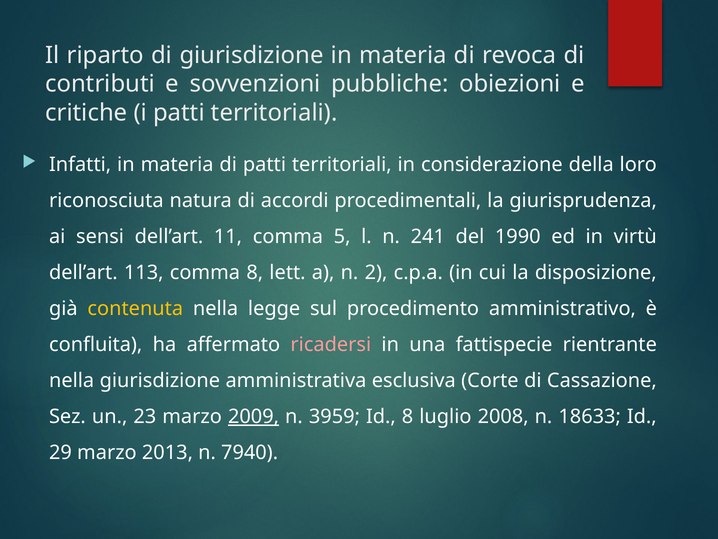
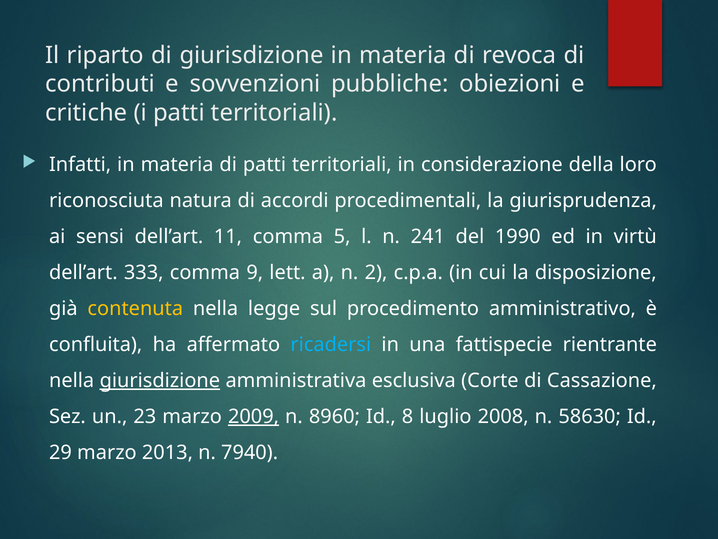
113: 113 -> 333 (144, 272)
comma 8: 8 -> 9 (255, 272)
ricadersi colour: pink -> light blue (331, 344)
giurisdizione underline: none -> present (160, 380)
3959: 3959 -> 8960 (334, 416)
18633: 18633 -> 58630 (590, 416)
